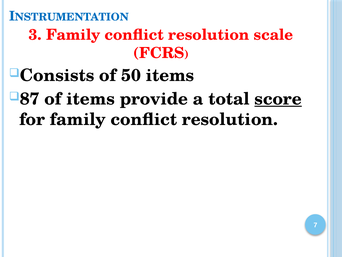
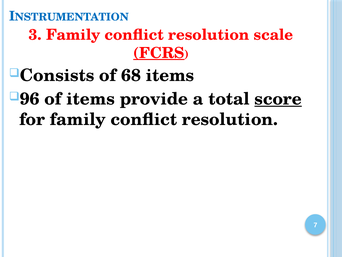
FCRS underline: none -> present (159, 53)
50: 50 -> 68 (131, 75)
87: 87 -> 96 (30, 99)
